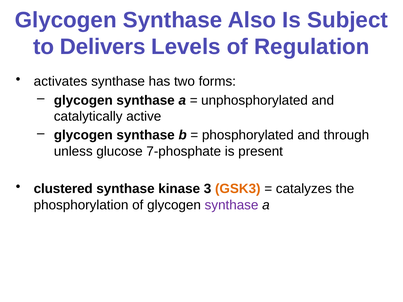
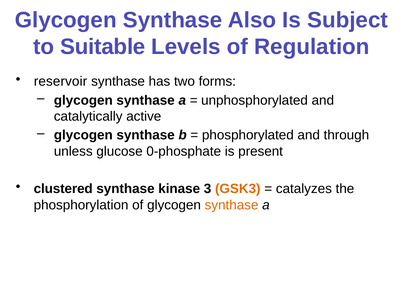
Delivers: Delivers -> Suitable (103, 47)
activates: activates -> reservoir (61, 82)
7-phosphate: 7-phosphate -> 0-phosphate (184, 151)
synthase colour: purple -> orange (232, 205)
